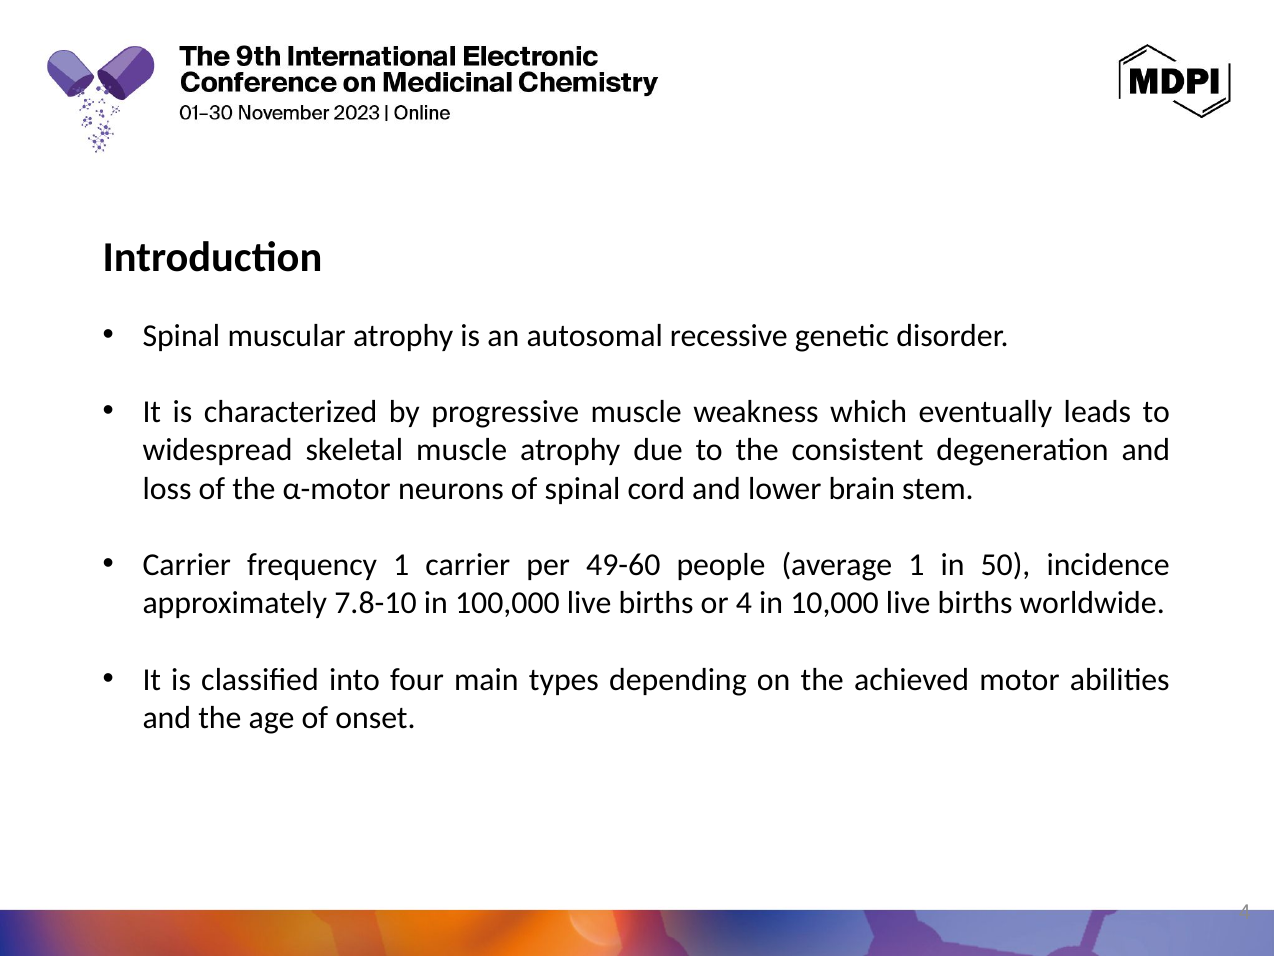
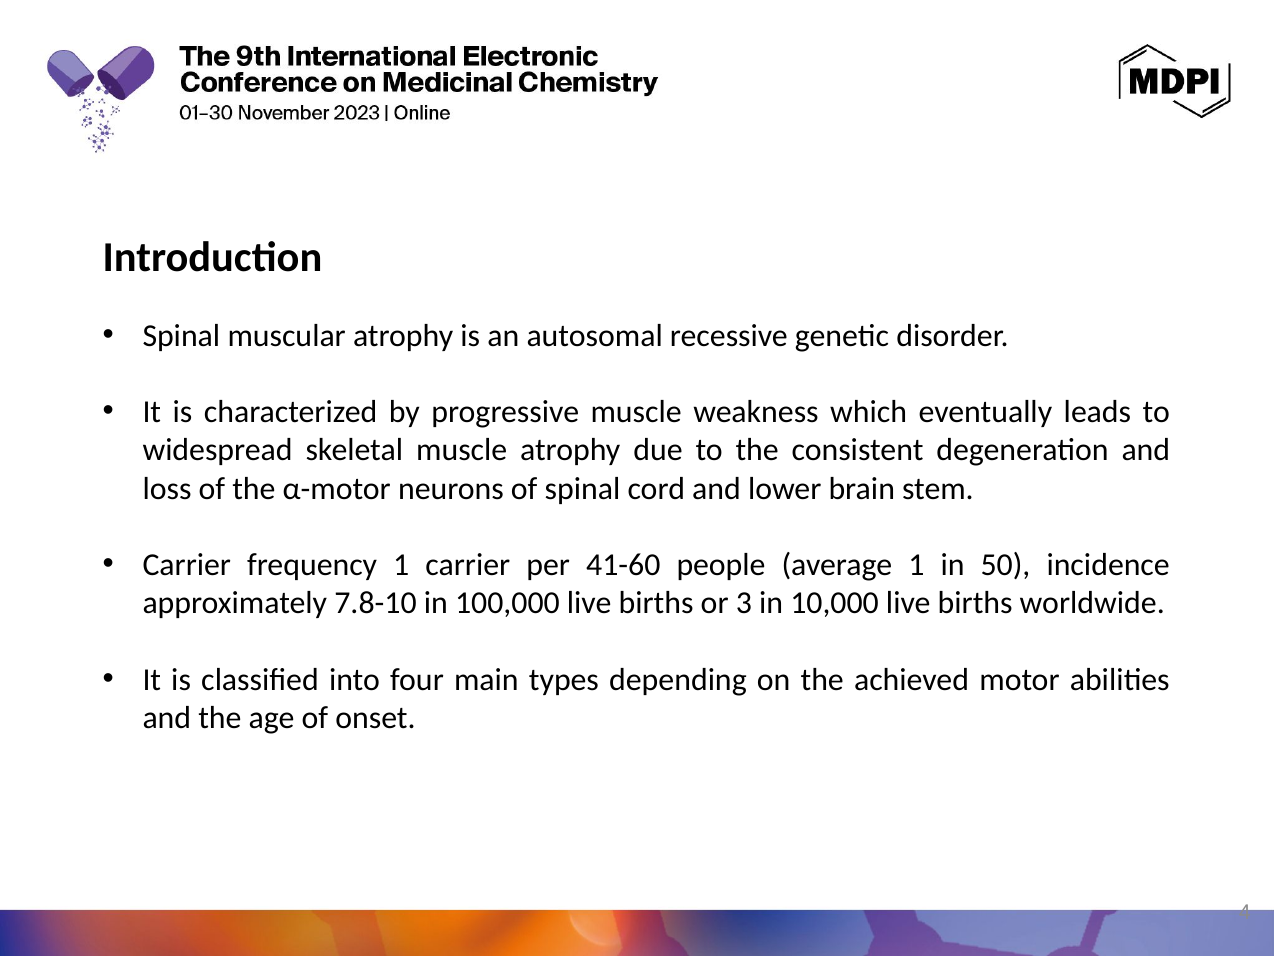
49-60: 49-60 -> 41-60 (623, 565)
or 4: 4 -> 3 (744, 603)
